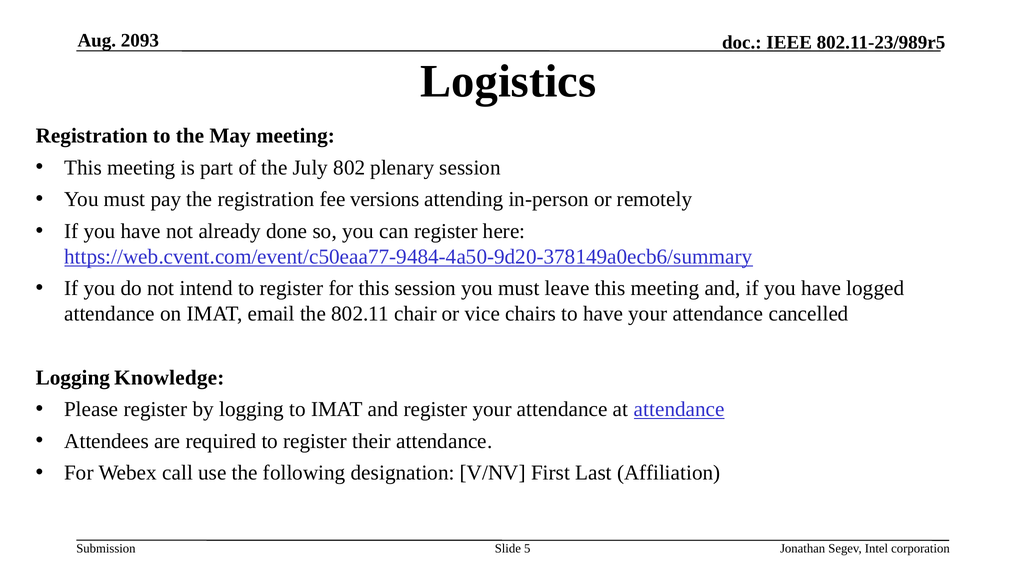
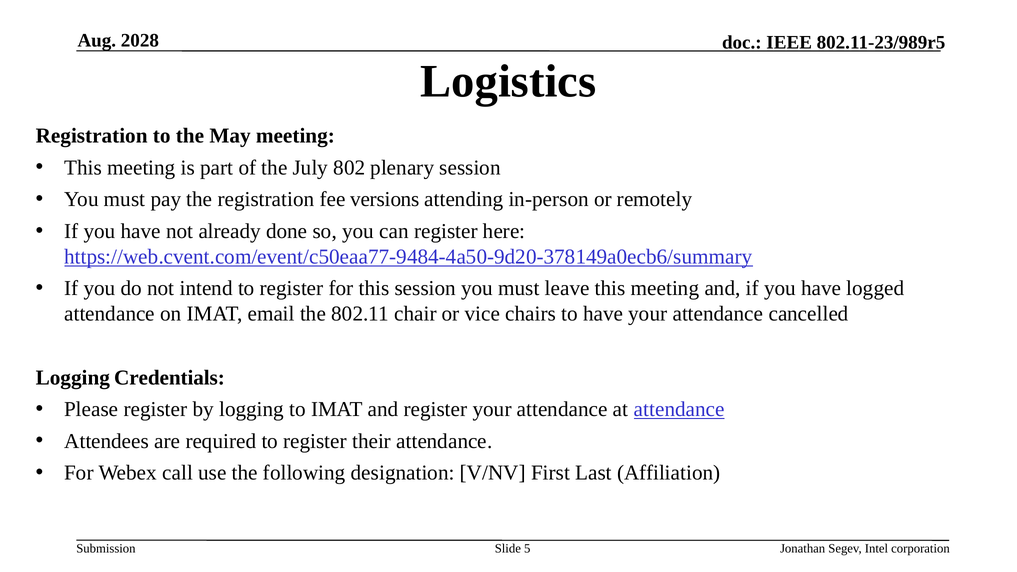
2093: 2093 -> 2028 (140, 40)
Knowledge: Knowledge -> Credentials (169, 378)
